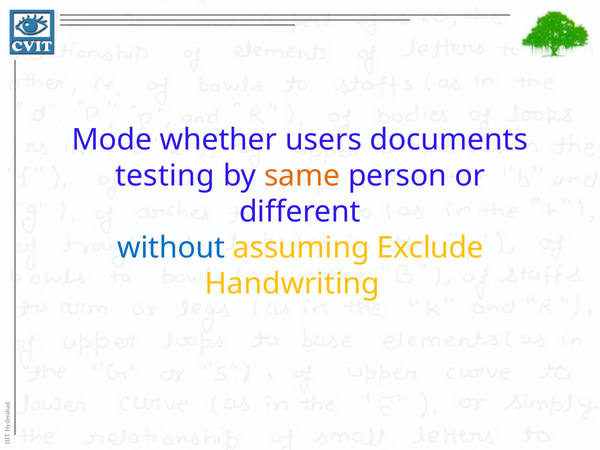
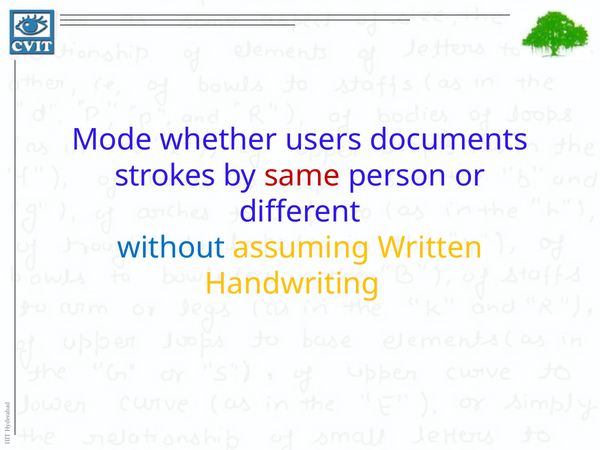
testing: testing -> strokes (165, 176)
same colour: orange -> red (302, 176)
Exclude: Exclude -> Written (430, 248)
